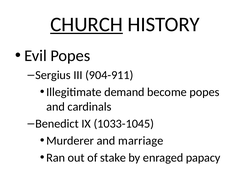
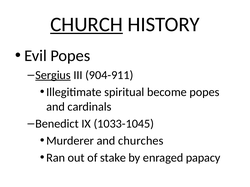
Sergius underline: none -> present (53, 75)
demand: demand -> spiritual (124, 92)
marriage: marriage -> churches (141, 141)
